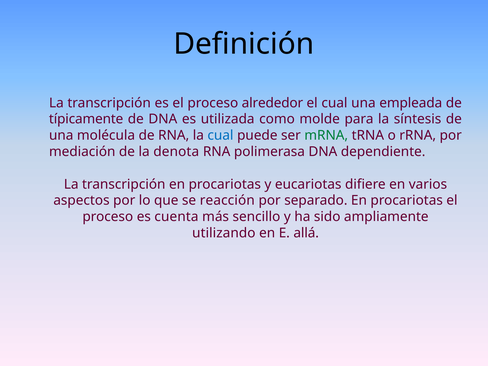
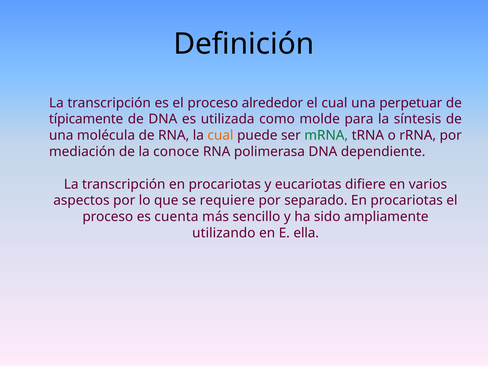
empleada: empleada -> perpetuar (411, 103)
cual colour: blue -> orange (220, 135)
denota: denota -> conoce (176, 152)
reacción: reacción -> requiere (227, 201)
allá: allá -> ella (306, 233)
